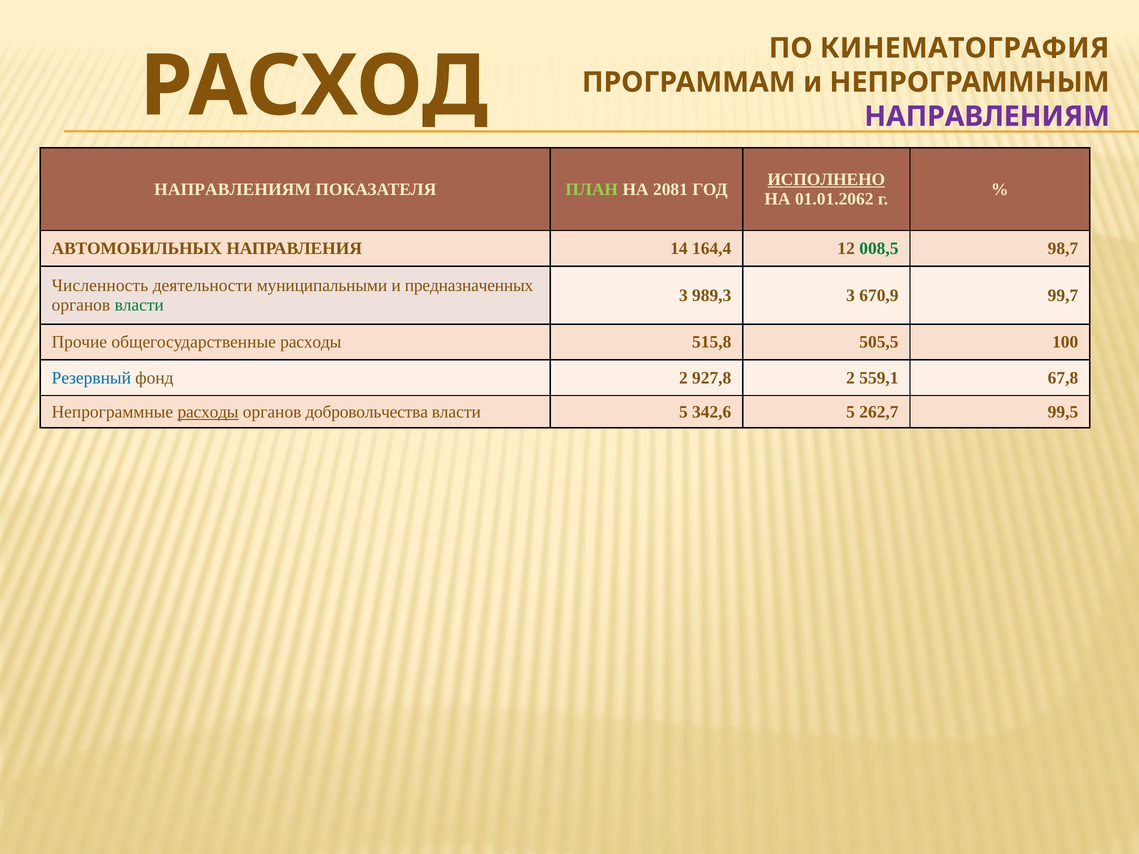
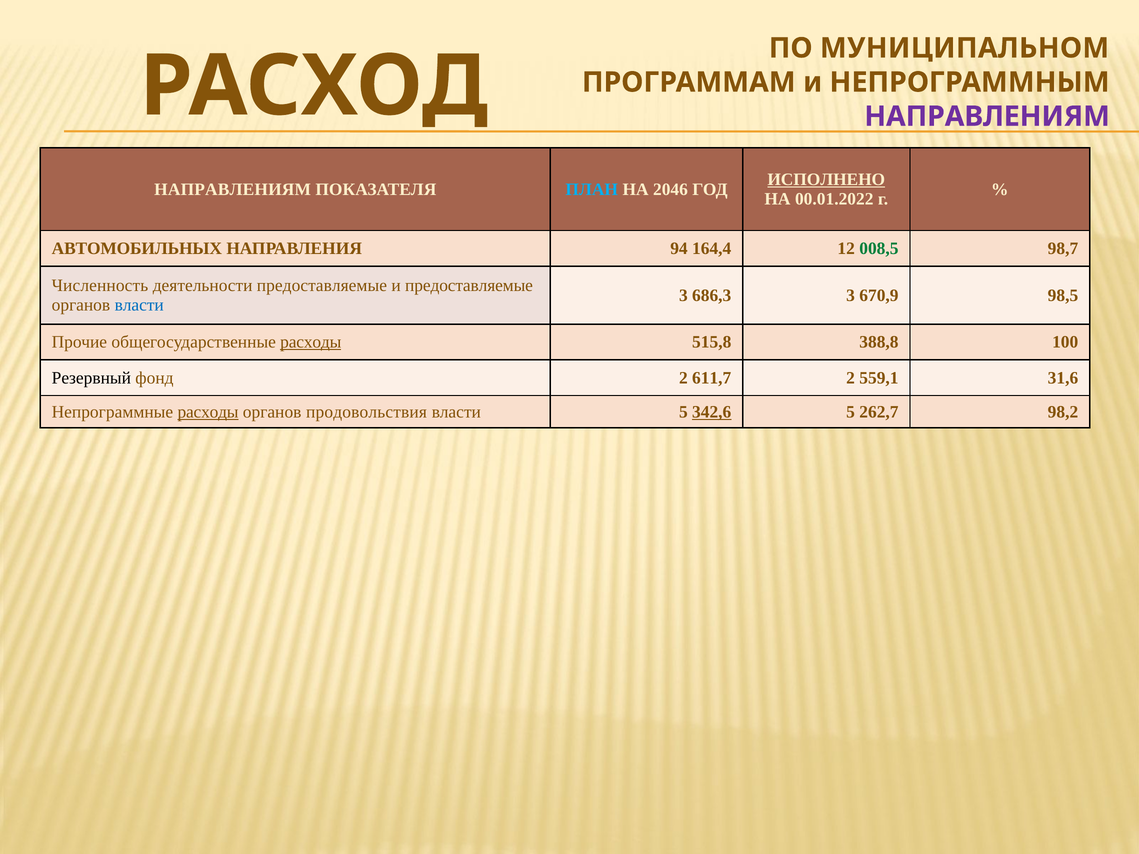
КИНЕМАТОГРАФИЯ: КИНЕМАТОГРАФИЯ -> МУНИЦИПАЛЬНОМ (965, 48)
ПЛАН colour: light green -> light blue (592, 189)
2081: 2081 -> 2046 (670, 189)
01.01.2062: 01.01.2062 -> 00.01.2022 (834, 199)
14: 14 -> 94 (679, 249)
деятельности муниципальными: муниципальными -> предоставляемые (322, 286)
и предназначенных: предназначенных -> предоставляемые (469, 286)
989,3: 989,3 -> 686,3 (712, 295)
99,7: 99,7 -> 98,5 (1063, 295)
власти colour: green -> blue (139, 305)
расходы underline: none -> present (311, 342)
505,5: 505,5 -> 388,8 (879, 342)
Резервный colour: blue -> black (91, 378)
927,8: 927,8 -> 611,7 (712, 378)
67,8: 67,8 -> 31,6 (1063, 378)
добровольчества: добровольчества -> продовольствия (367, 412)
342,6 underline: none -> present (712, 412)
99,5: 99,5 -> 98,2 (1063, 412)
